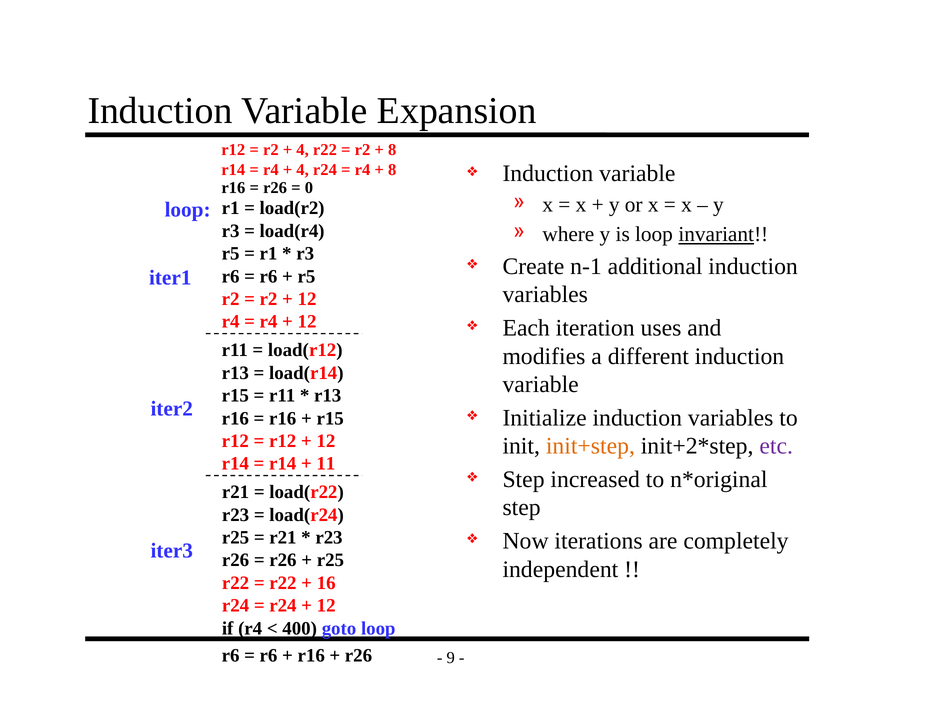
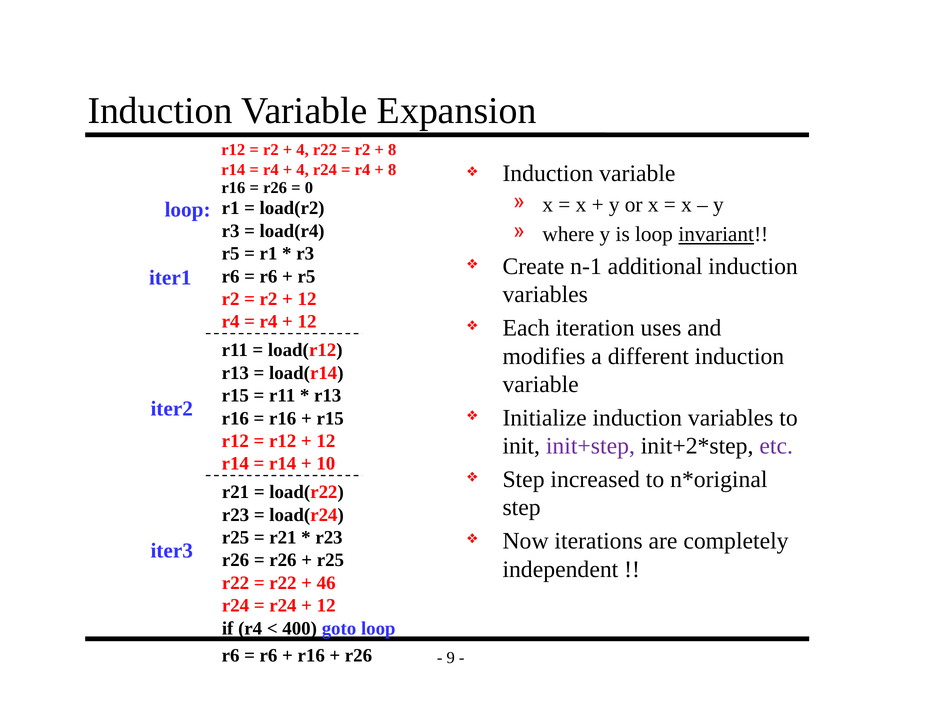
init+step colour: orange -> purple (590, 446)
11: 11 -> 10 (326, 464)
16: 16 -> 46 (326, 583)
